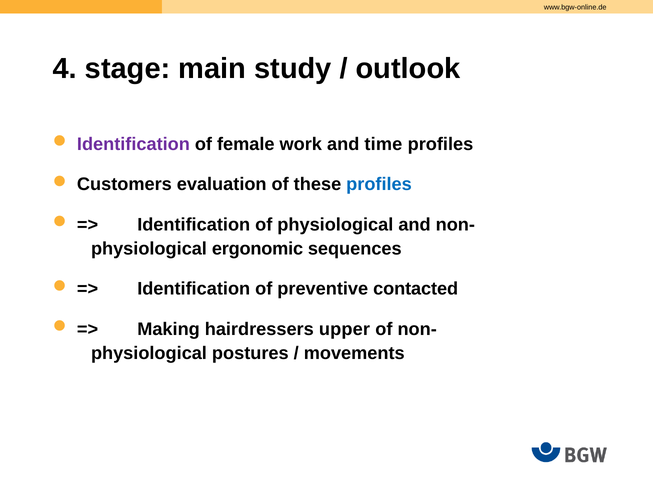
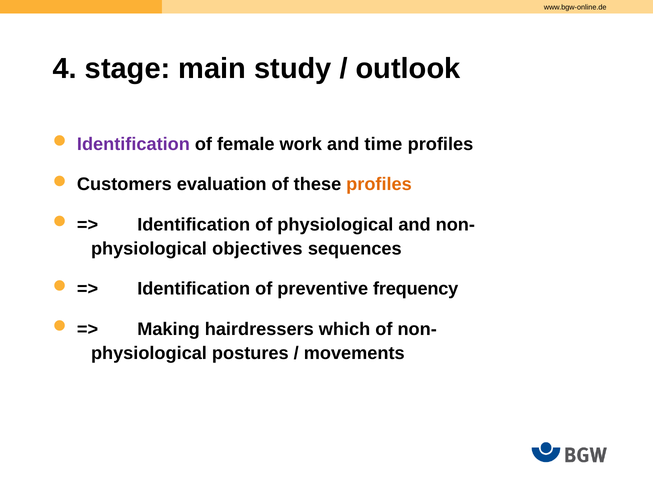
profiles colour: blue -> orange (379, 184)
ergonomic: ergonomic -> objectives (257, 249)
contacted: contacted -> frequency (416, 289)
upper: upper -> which (345, 329)
